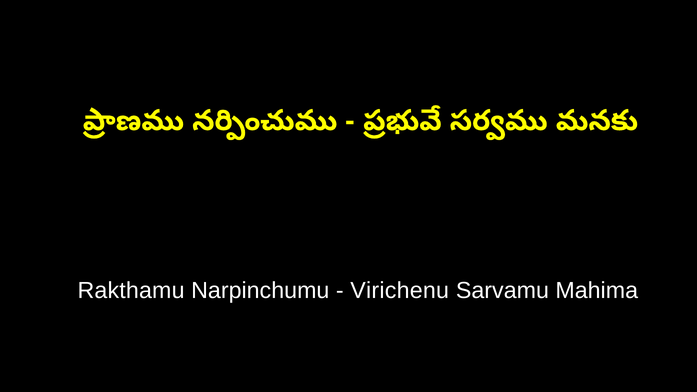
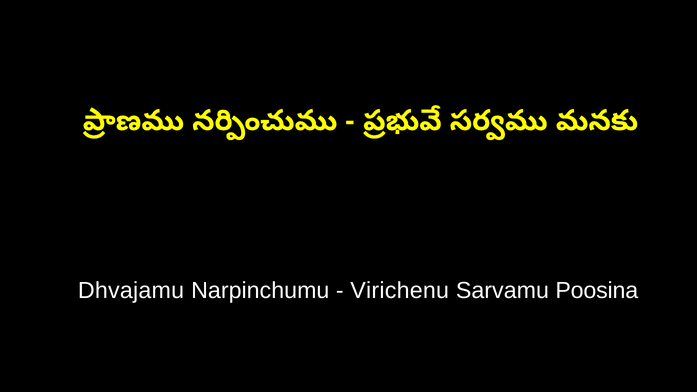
Rakthamu: Rakthamu -> Dhvajamu (131, 291)
Mahima: Mahima -> Poosina (597, 291)
